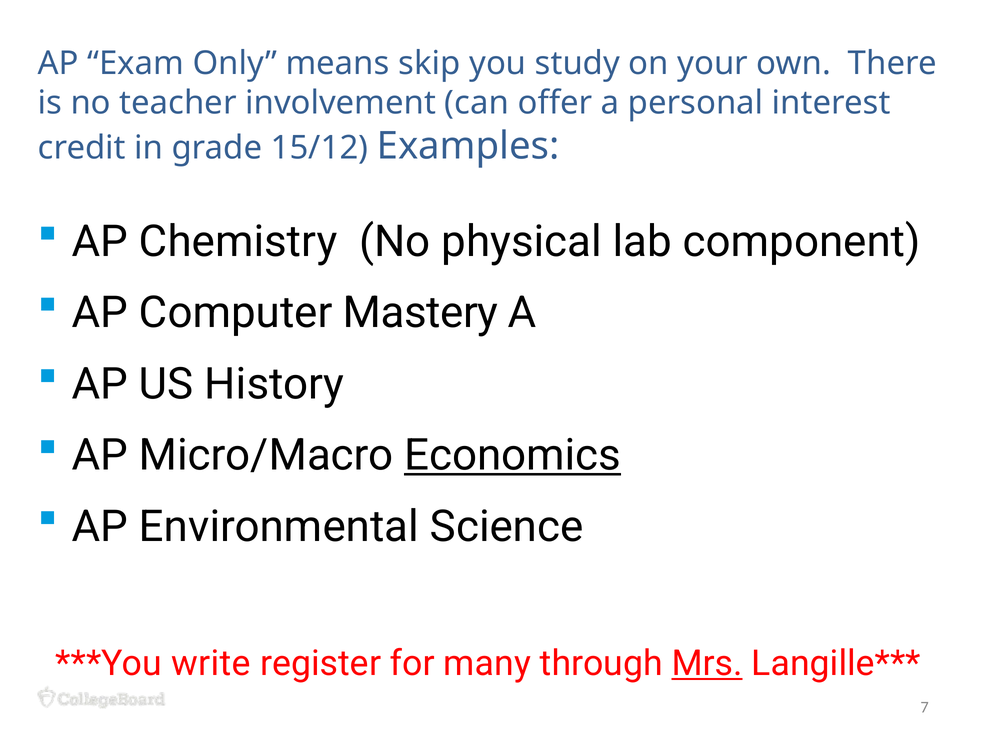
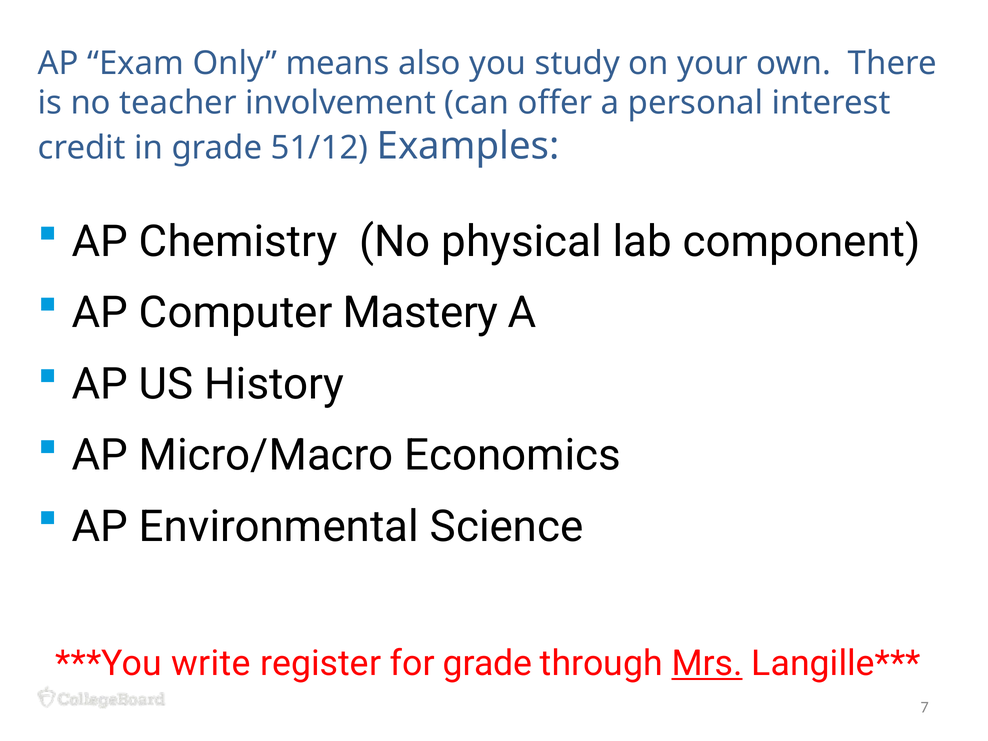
skip: skip -> also (429, 63)
15/12: 15/12 -> 51/12 (320, 148)
Economics underline: present -> none (513, 455)
for many: many -> grade (487, 663)
